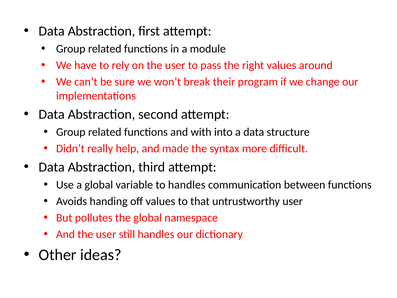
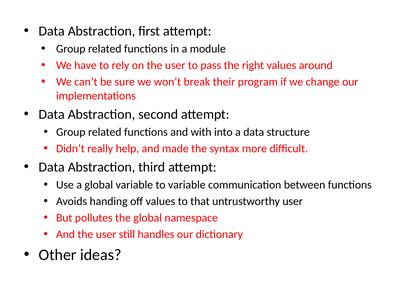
to handles: handles -> variable (187, 185)
